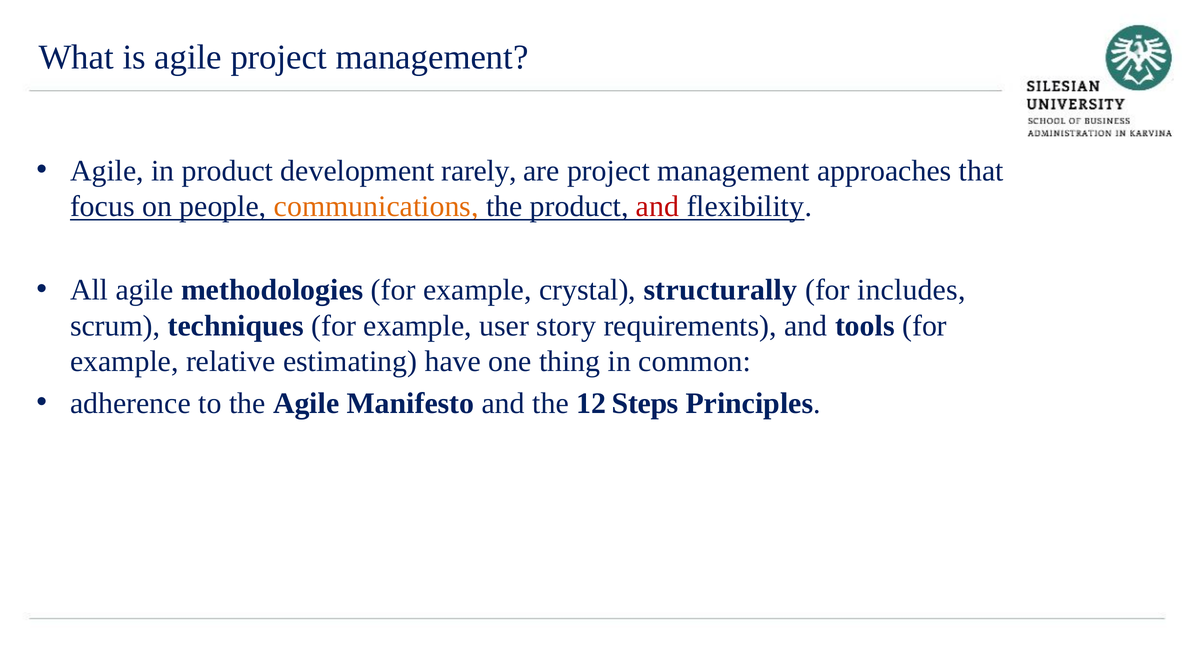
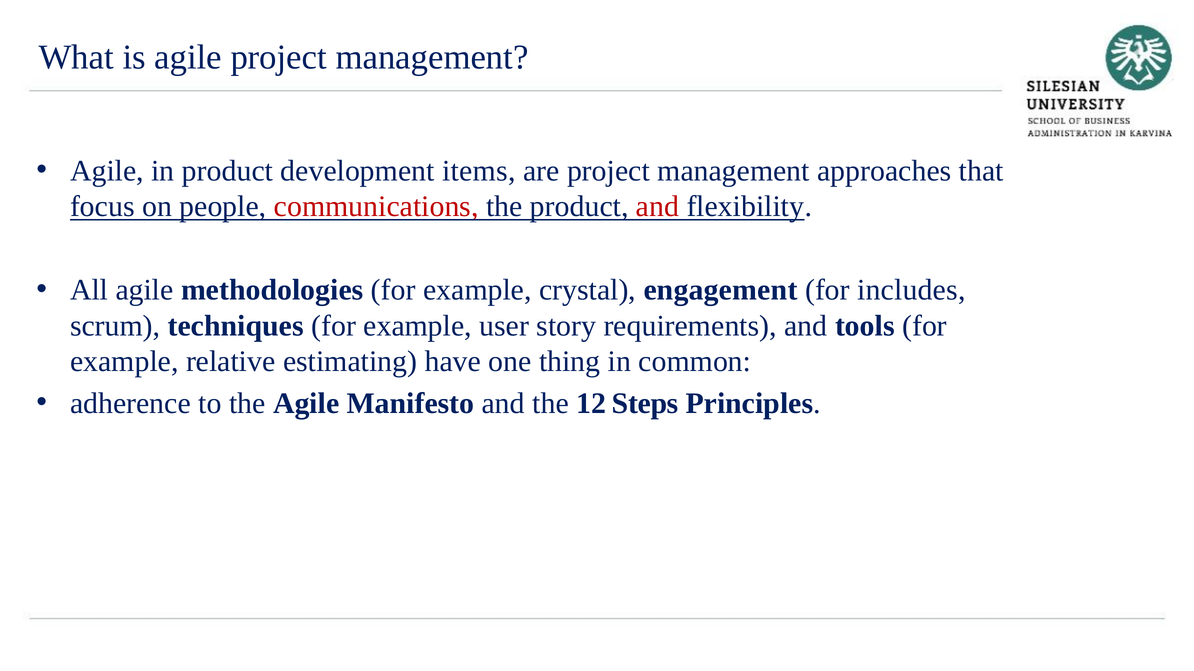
rarely: rarely -> items (479, 171)
communications colour: orange -> red (376, 207)
structurally: structurally -> engagement (720, 290)
